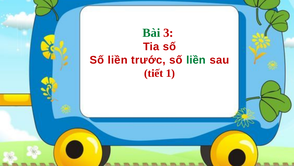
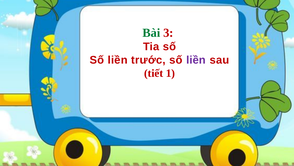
liền colour: green -> purple (196, 60)
